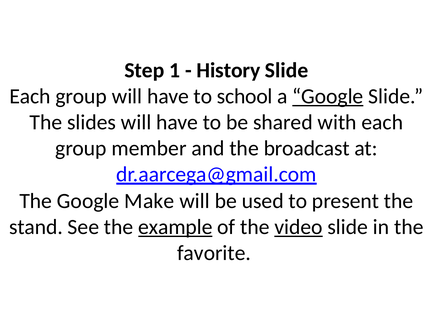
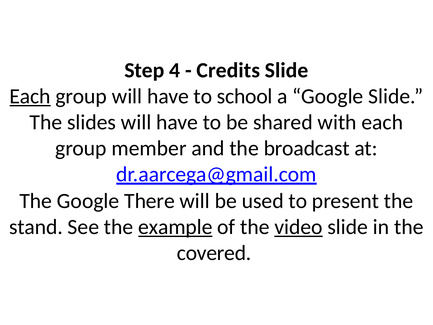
1: 1 -> 4 (175, 70)
History: History -> Credits (228, 70)
Each underline: none -> present (30, 96)
Google underline: present -> none (328, 96)
Make: Make -> There (150, 201)
favorite: favorite -> covered (214, 253)
